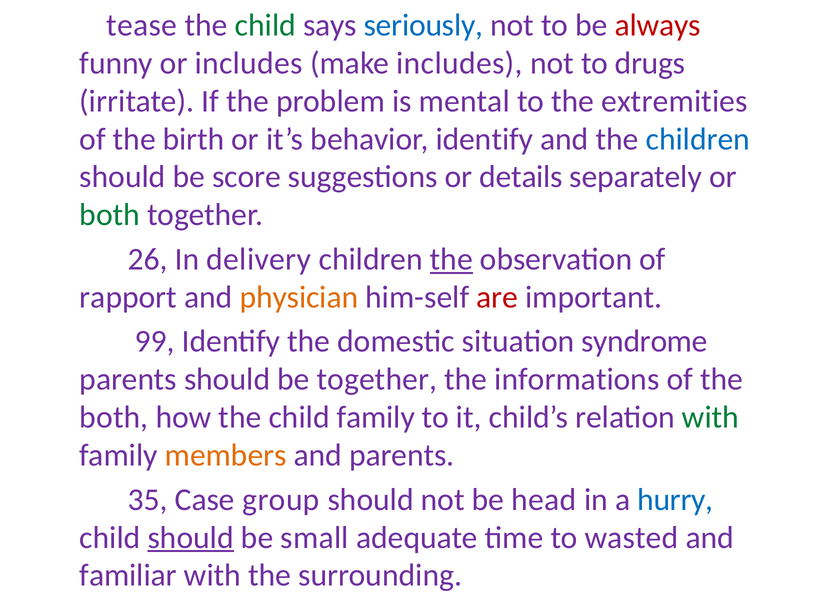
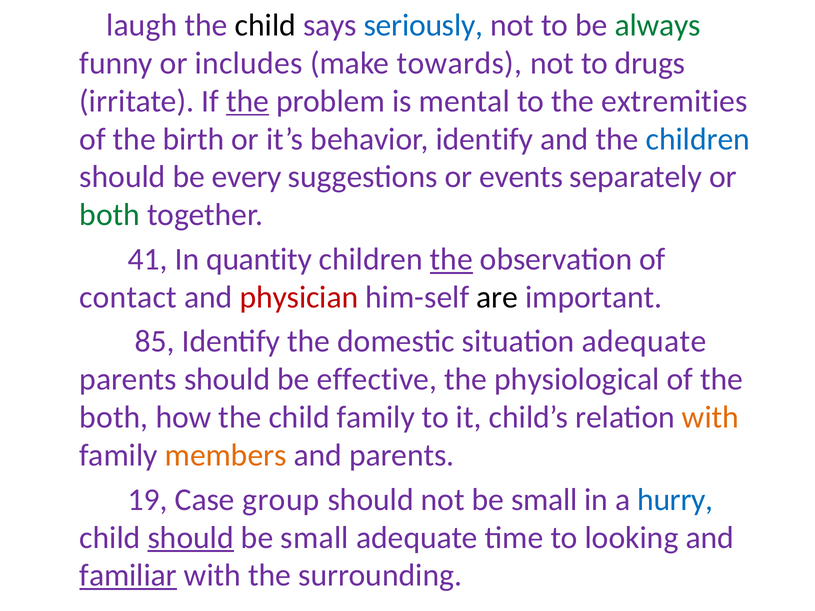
tease: tease -> laugh (142, 25)
child colour: green -> black (265, 25)
always colour: red -> green (658, 25)
make includes: includes -> towards (459, 63)
the underline: none -> present (248, 101)
score: score -> every (247, 177)
details: details -> events (521, 177)
26: 26 -> 41 (148, 259)
delivery: delivery -> quantity (259, 259)
rapport: rapport -> contact (128, 297)
physician colour: orange -> red (299, 297)
are colour: red -> black (497, 297)
99: 99 -> 85 (155, 342)
situation syndrome: syndrome -> adequate (644, 342)
be together: together -> effective (377, 380)
informations: informations -> physiological (577, 380)
with colour: green -> orange (711, 418)
35: 35 -> 19 (148, 500)
not be head: head -> small (544, 500)
wasted: wasted -> looking (632, 538)
familiar underline: none -> present (128, 576)
